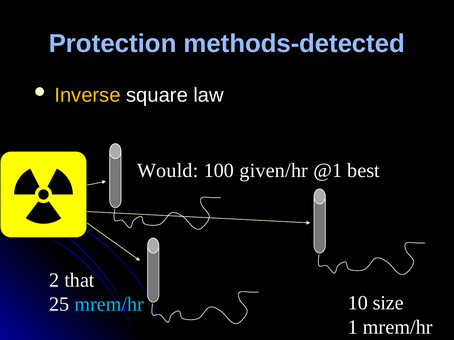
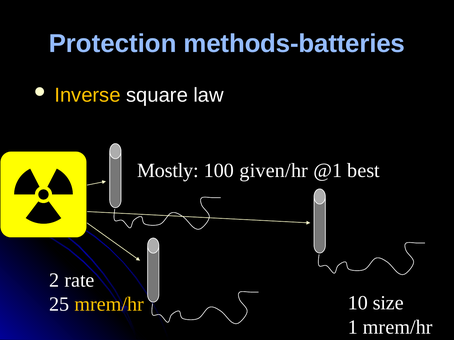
methods-detected: methods-detected -> methods-batteries (294, 44)
Would: Would -> Mostly (168, 171)
that: that -> rate (79, 281)
mrem/hr colour: light blue -> yellow (109, 305)
